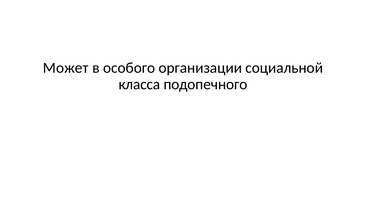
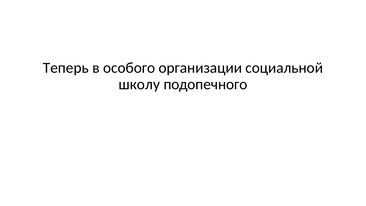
Может: Может -> Теперь (66, 68)
класса: класса -> школу (139, 84)
